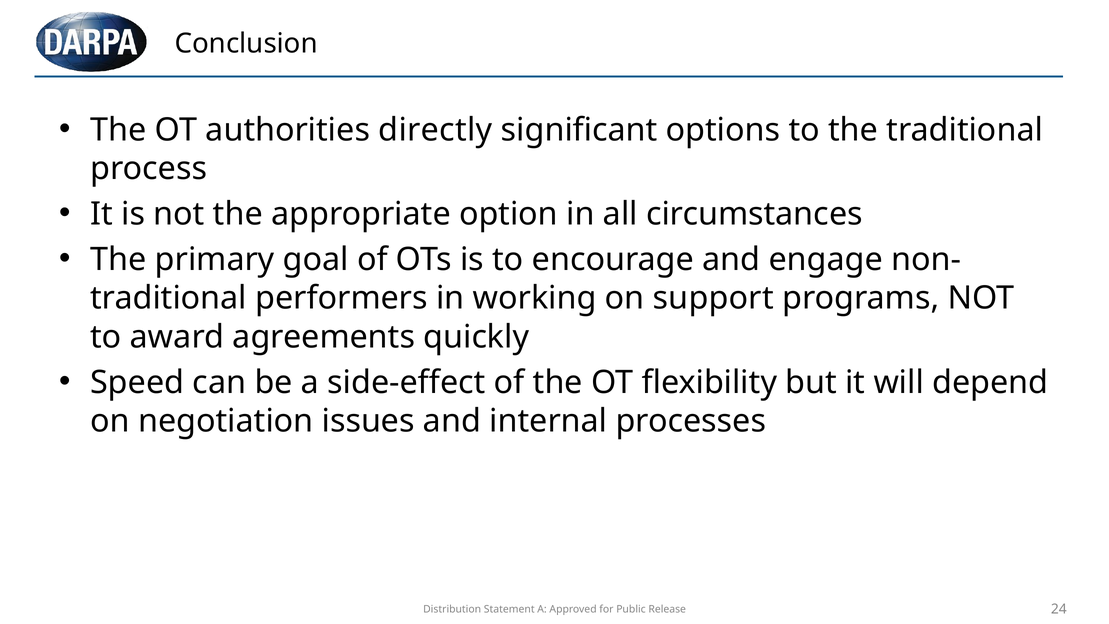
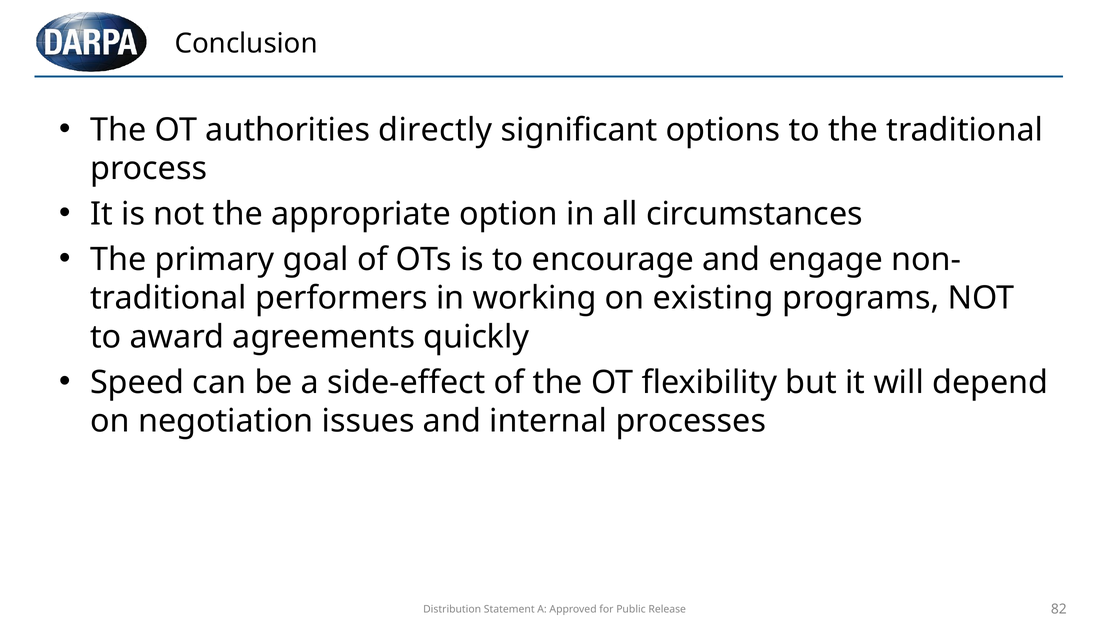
support: support -> existing (713, 298)
24: 24 -> 82 (1059, 609)
